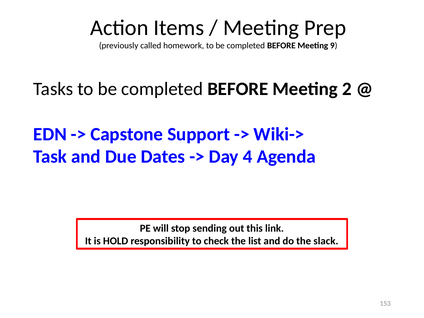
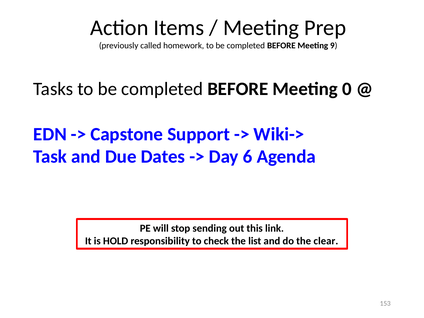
2: 2 -> 0 (347, 89)
4: 4 -> 6 (248, 157)
slack: slack -> clear (326, 241)
